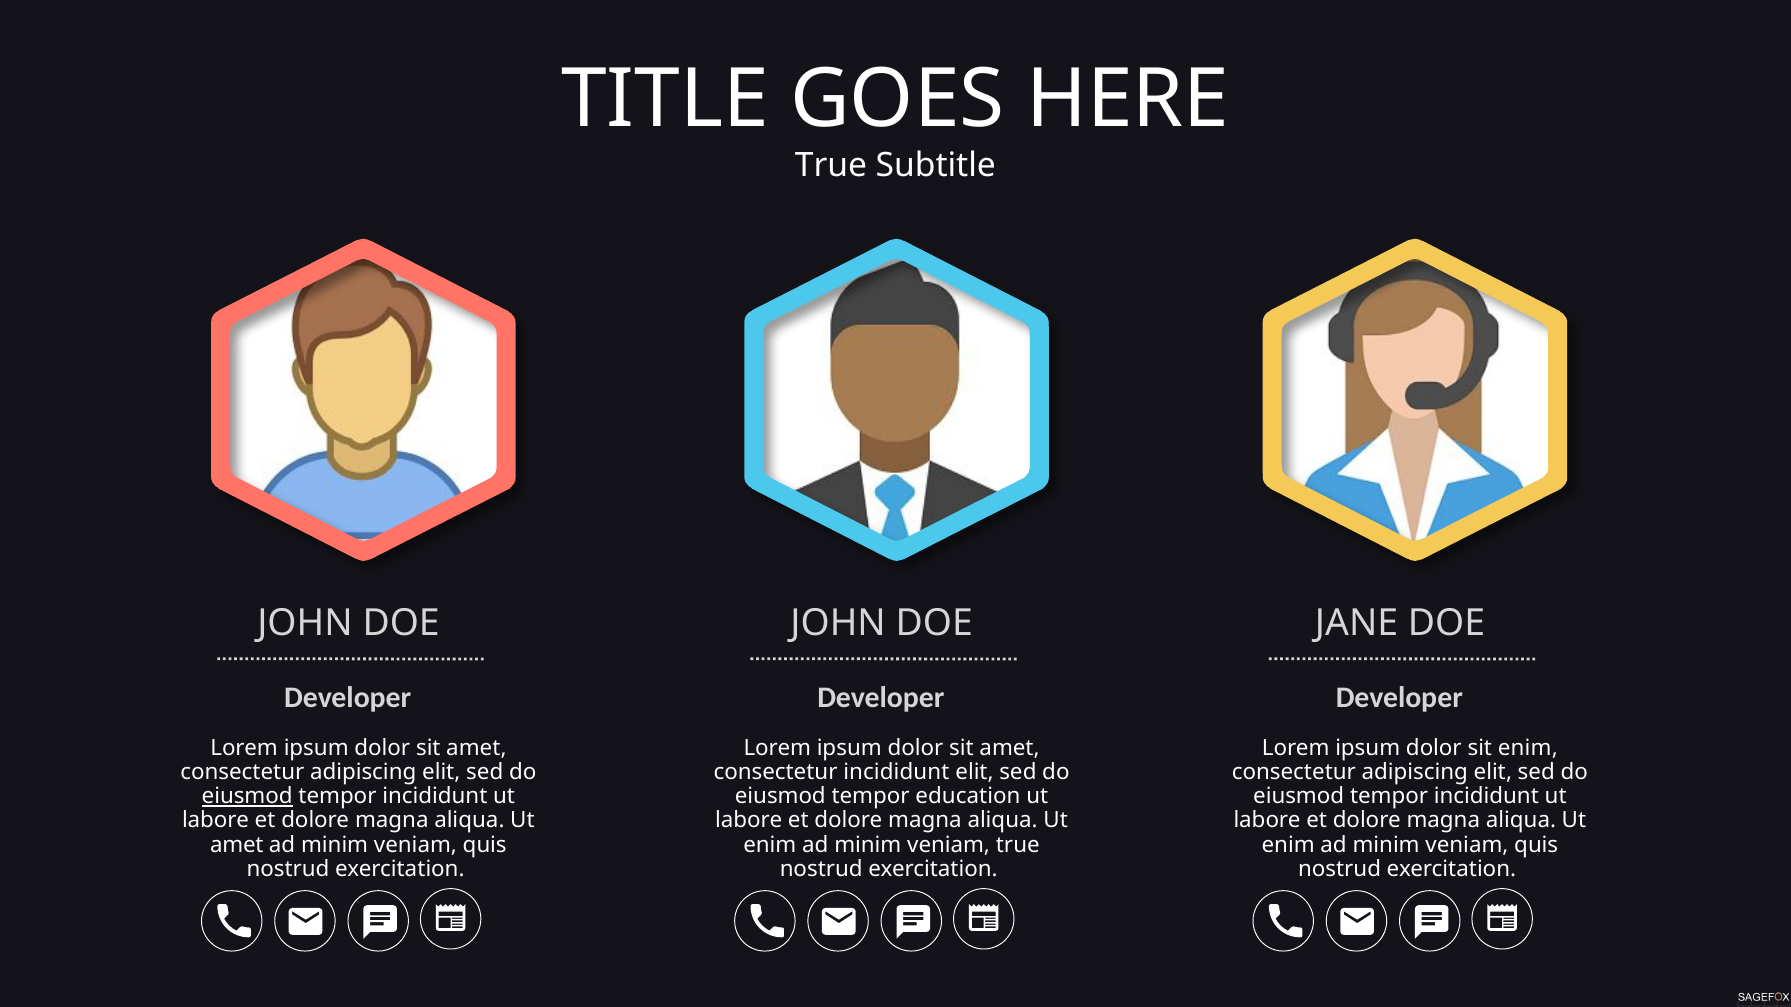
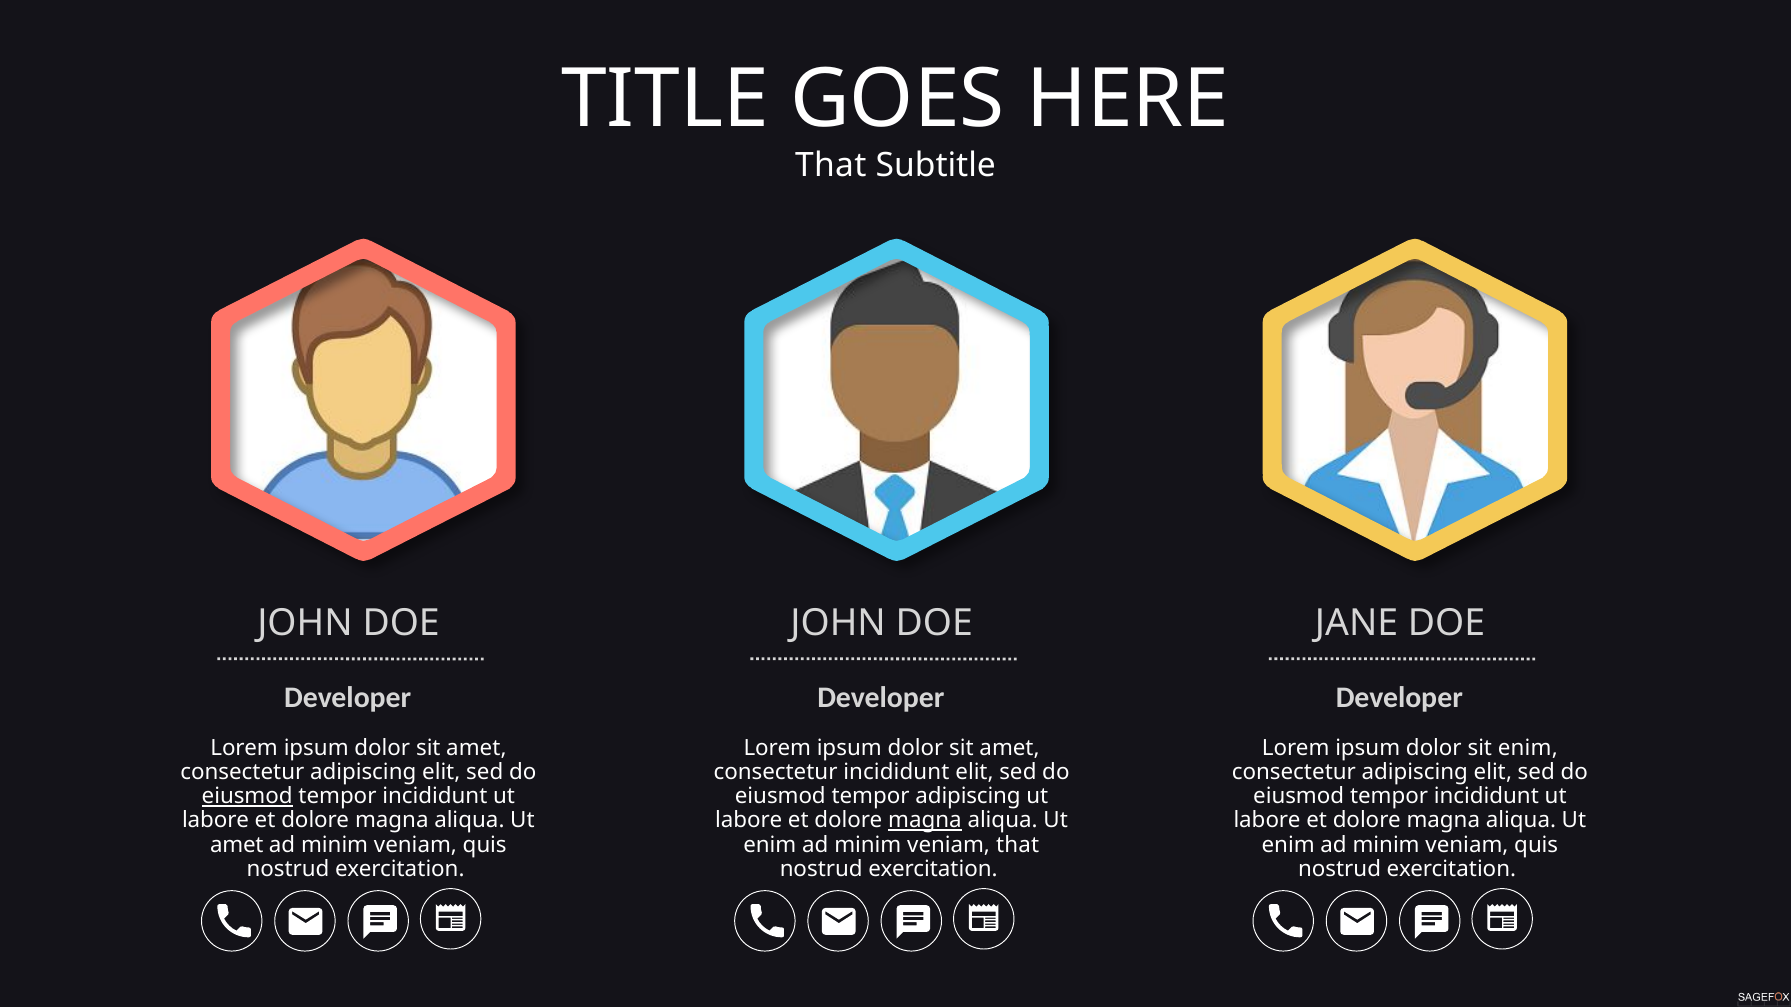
True: True -> That (831, 165)
tempor education: education -> adipiscing (968, 797)
magna underline: none -> present (925, 821)
veniam true: true -> that (1018, 845)
